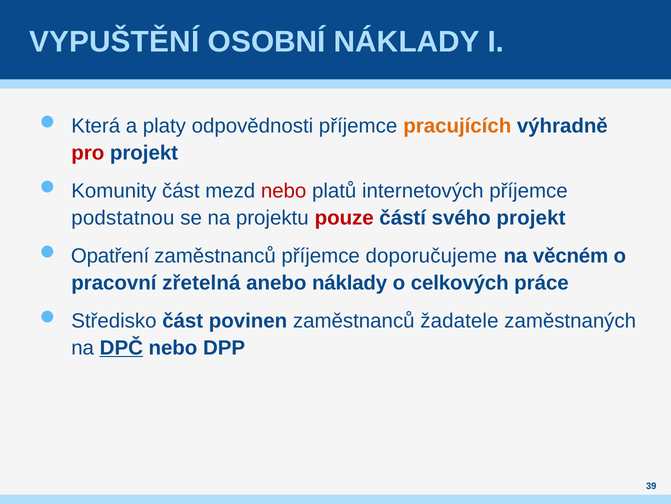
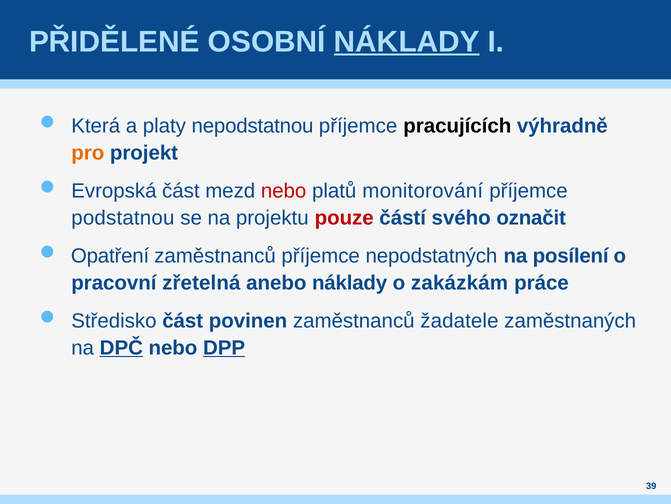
VYPUŠTĚNÍ: VYPUŠTĚNÍ -> PŘIDĚLENÉ (114, 42)
NÁKLADY underline: none -> present (407, 42)
odpovědnosti: odpovědnosti -> nepodstatnou (253, 126)
pracujících colour: orange -> black (457, 126)
pro colour: red -> orange (88, 153)
Komunity: Komunity -> Evropská (114, 191)
internetových: internetových -> monitorování (423, 191)
svého projekt: projekt -> označit (531, 217)
doporučujeme: doporučujeme -> nepodstatných (431, 256)
věcném: věcném -> posílení (571, 256)
celkových: celkových -> zakázkám (460, 282)
DPP underline: none -> present (224, 347)
